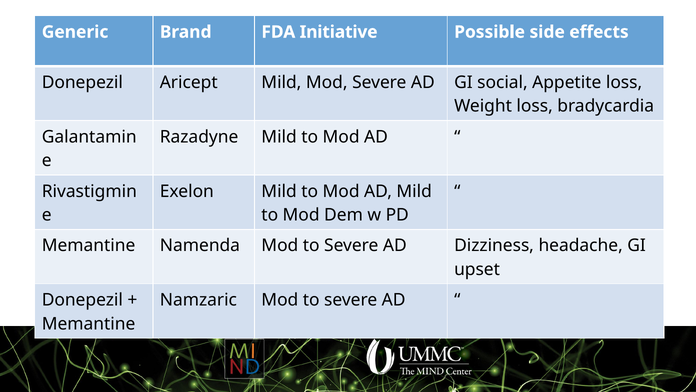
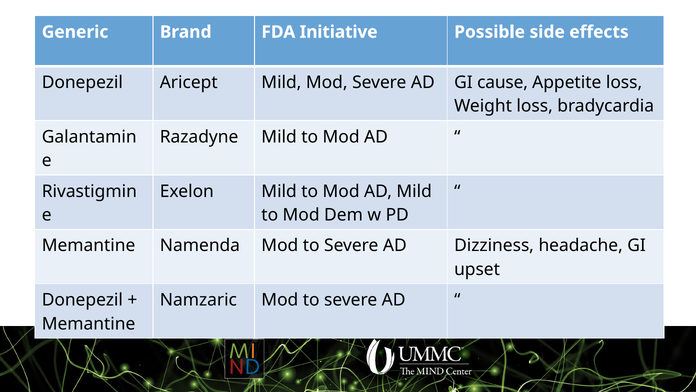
social: social -> cause (503, 82)
